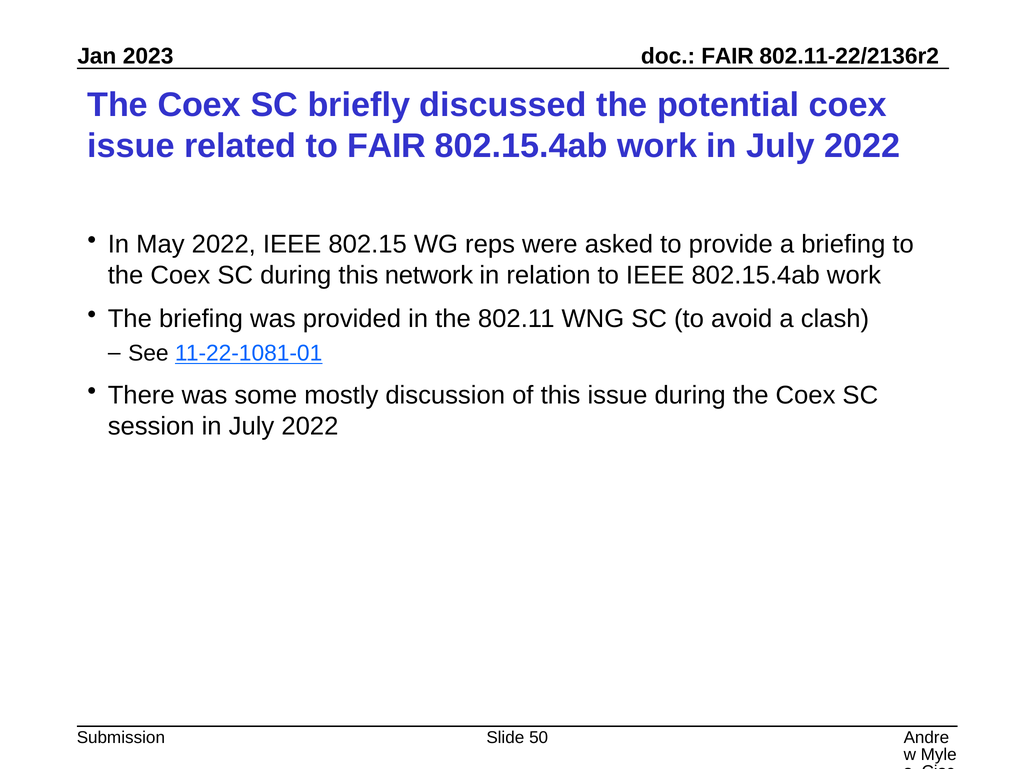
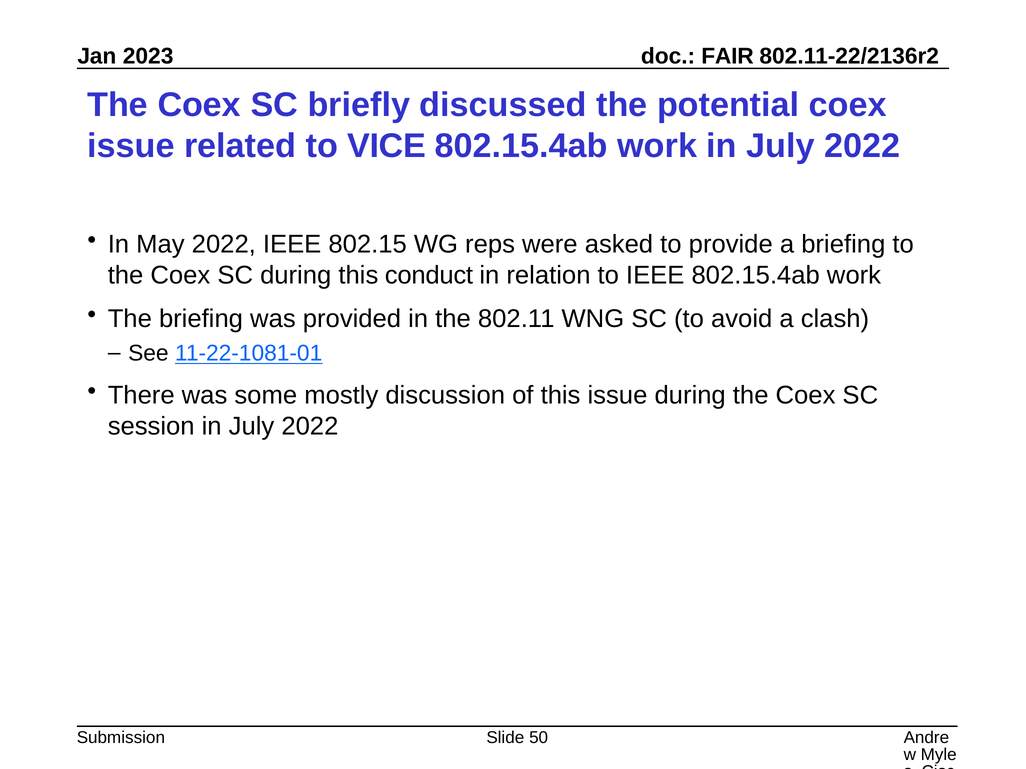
to FAIR: FAIR -> VICE (387, 146)
network: network -> conduct (429, 275)
